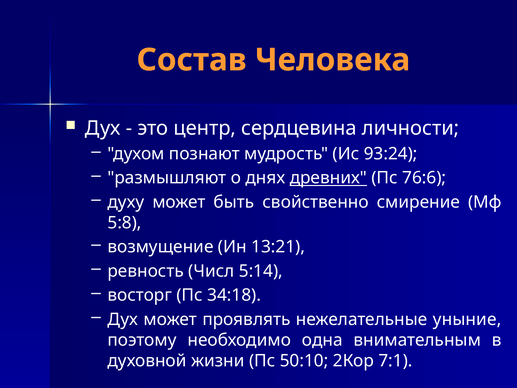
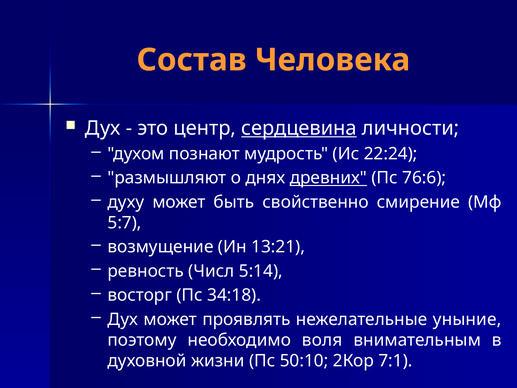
сердцевина underline: none -> present (299, 128)
93:24: 93:24 -> 22:24 (391, 154)
5:8: 5:8 -> 5:7 (125, 223)
одна: одна -> воля (322, 340)
